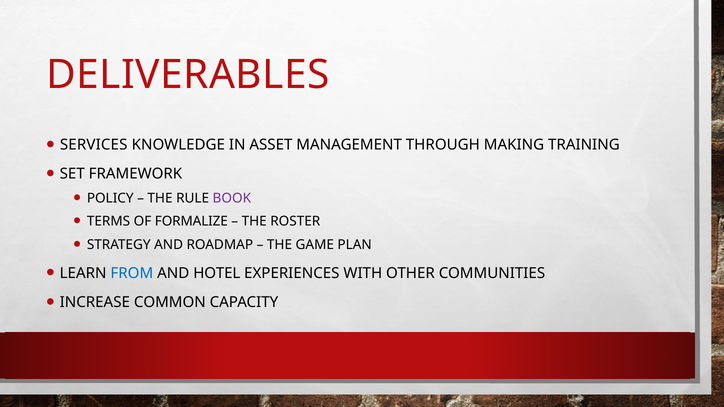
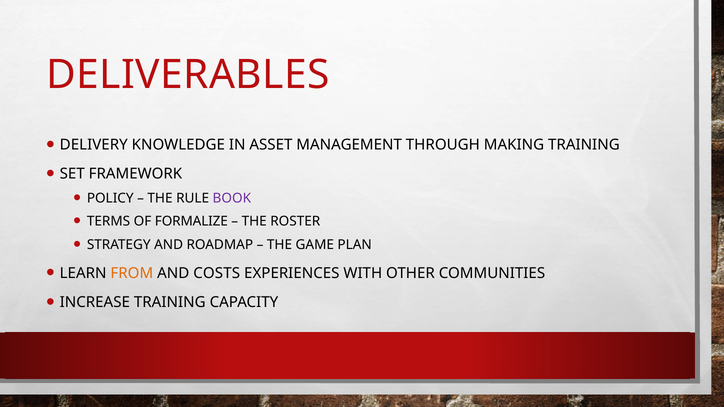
SERVICES: SERVICES -> DELIVERY (94, 145)
FROM colour: blue -> orange (132, 273)
HOTEL: HOTEL -> COSTS (217, 273)
INCREASE COMMON: COMMON -> TRAINING (170, 303)
